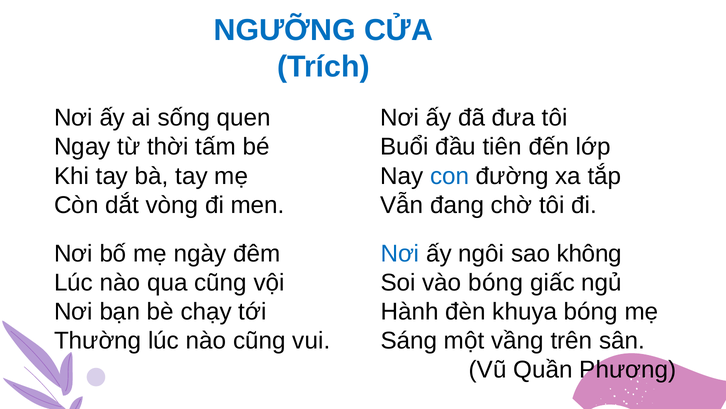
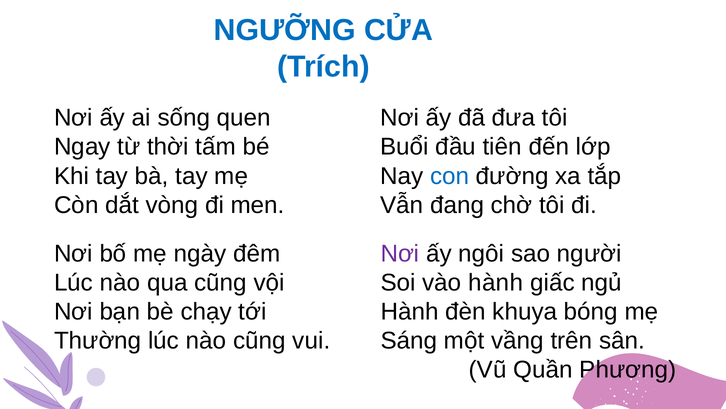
Nơi colour: blue -> purple (400, 254)
không: không -> người (589, 254)
vào bóng: bóng -> hành (496, 283)
